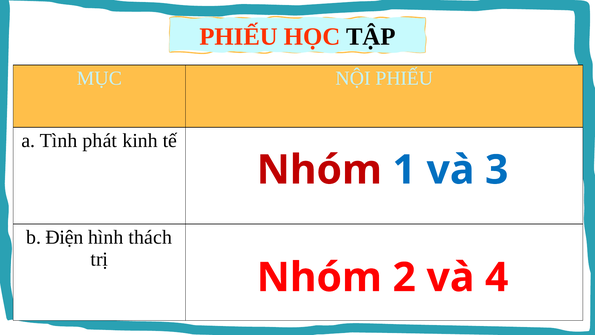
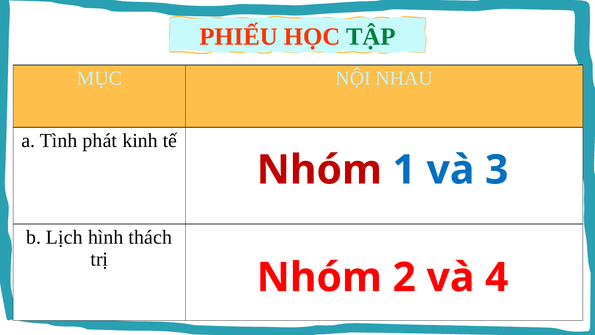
TẬP colour: black -> green (371, 37)
NỘI PHIẾU: PHIẾU -> NHAU (404, 78)
b Điện: Điện -> Lịch (64, 237)
